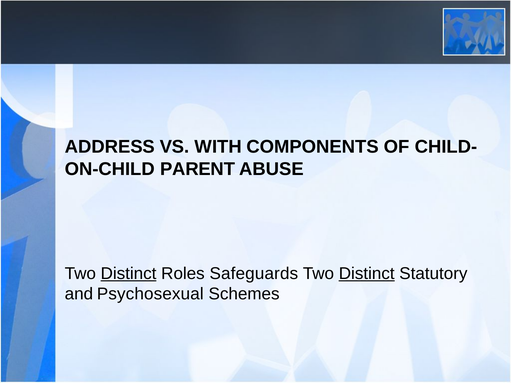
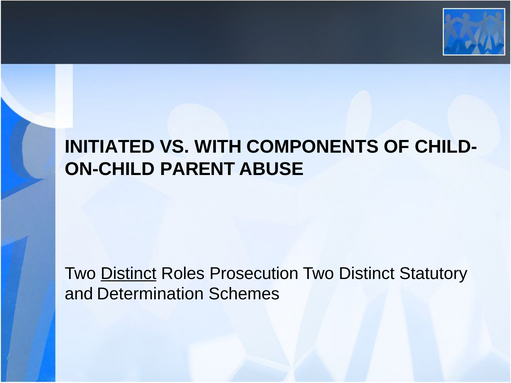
ADDRESS: ADDRESS -> INITIATED (110, 147)
Safeguards: Safeguards -> Prosecution (254, 274)
Distinct underline: present -> none (367, 274)
Psychosexual: Psychosexual -> Determination (150, 294)
